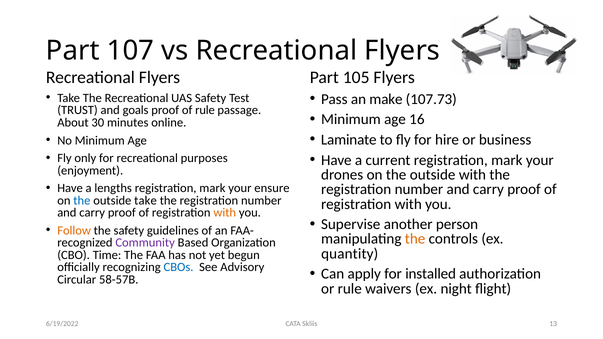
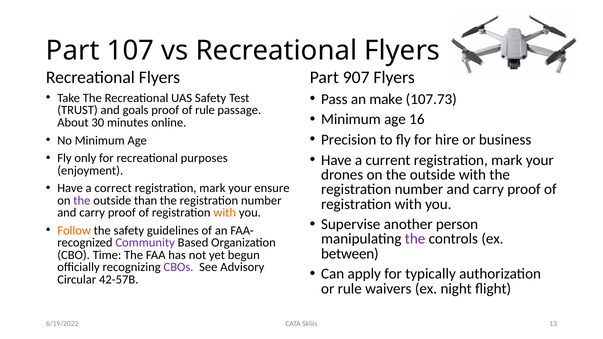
105: 105 -> 907 (356, 78)
Laminate: Laminate -> Precision (349, 140)
lengths: lengths -> correct (113, 188)
the colour: blue -> purple (82, 201)
outside take: take -> than (146, 201)
the colour: orange -> purple (415, 239)
quantity: quantity -> between (350, 254)
CBOs colour: blue -> purple (179, 267)
installed: installed -> typically (431, 274)
58-57B: 58-57B -> 42-57B (119, 280)
